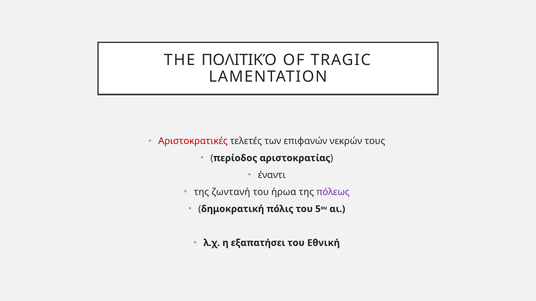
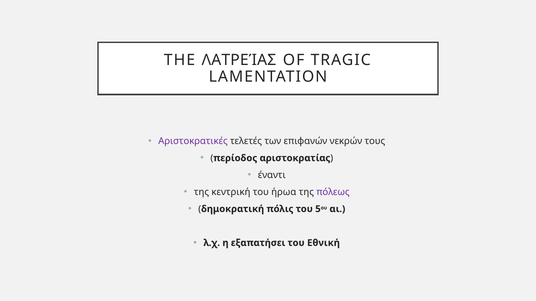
ΠΟΛΙΤΙΚΌ: ΠΟΛΙΤΙΚΌ -> ΛΑΤΡΕΊΑΣ (239, 60)
Αριστοκρατικές colour: red -> purple (193, 141)
ζωντανή: ζωντανή -> κεντρική (231, 192)
